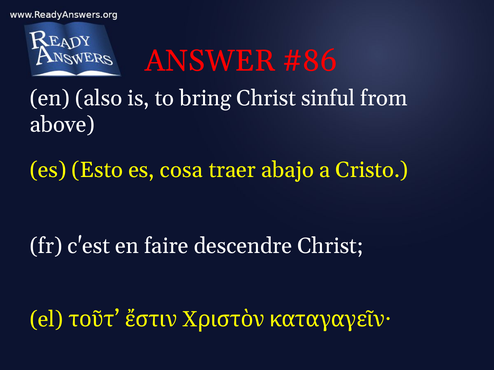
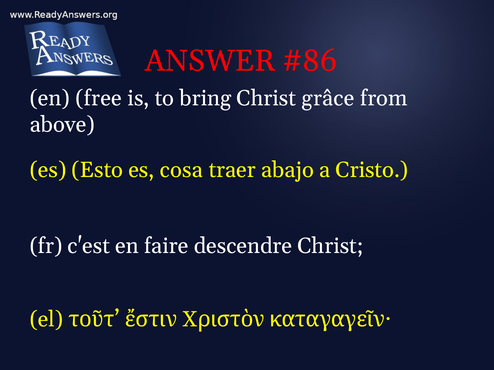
also: also -> free (99, 98)
sinful: sinful -> grâce (328, 98)
